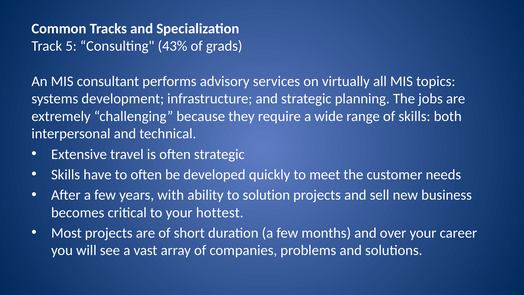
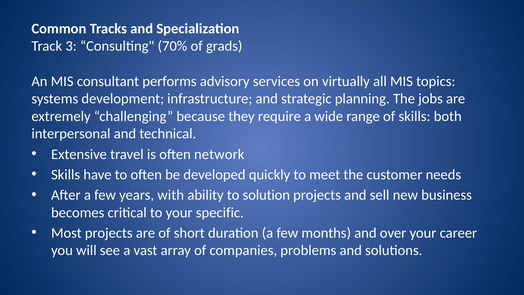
5: 5 -> 3 (71, 46)
43%: 43% -> 70% (172, 46)
often strategic: strategic -> network (219, 154)
hottest: hottest -> specific (220, 212)
